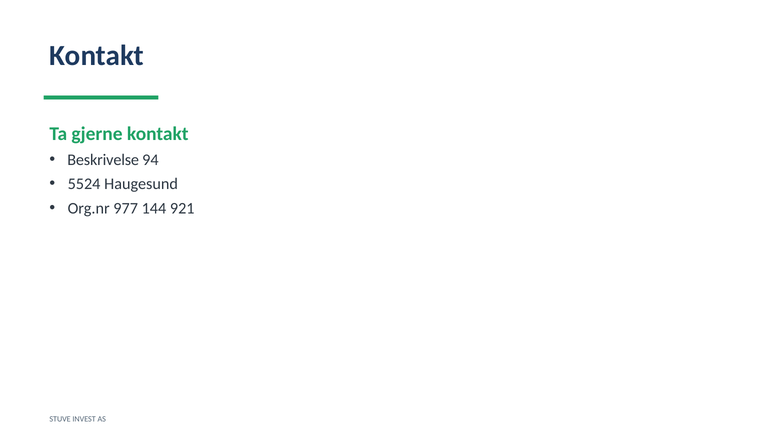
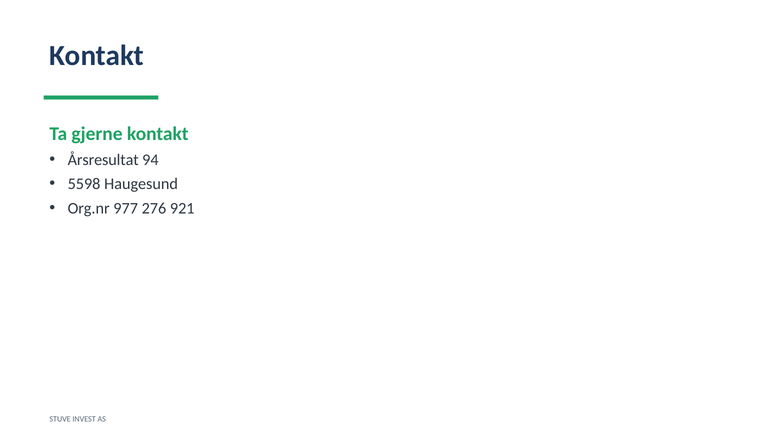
Beskrivelse: Beskrivelse -> Årsresultat (103, 160)
5524: 5524 -> 5598 (84, 184)
144: 144 -> 276 (154, 208)
